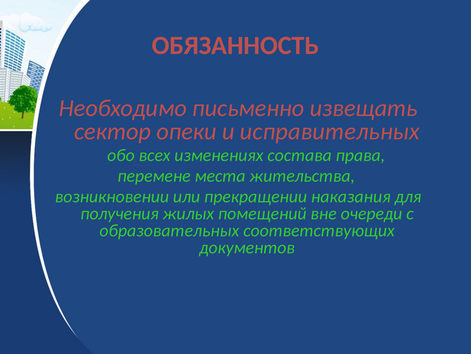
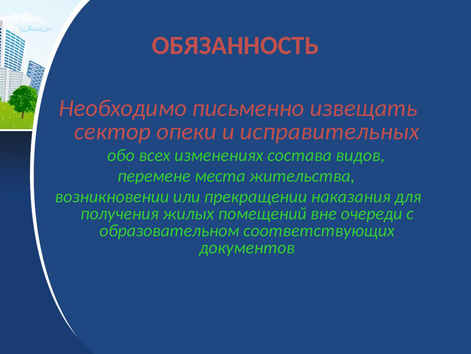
права: права -> видов (360, 155)
образовательных: образовательных -> образовательном (169, 230)
